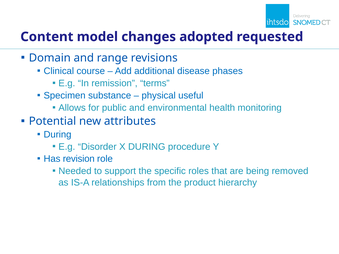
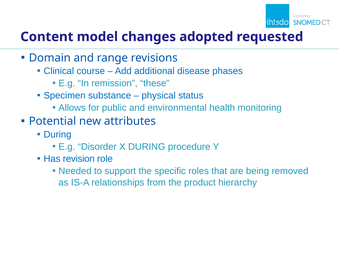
terms: terms -> these (155, 83)
useful: useful -> status (191, 96)
